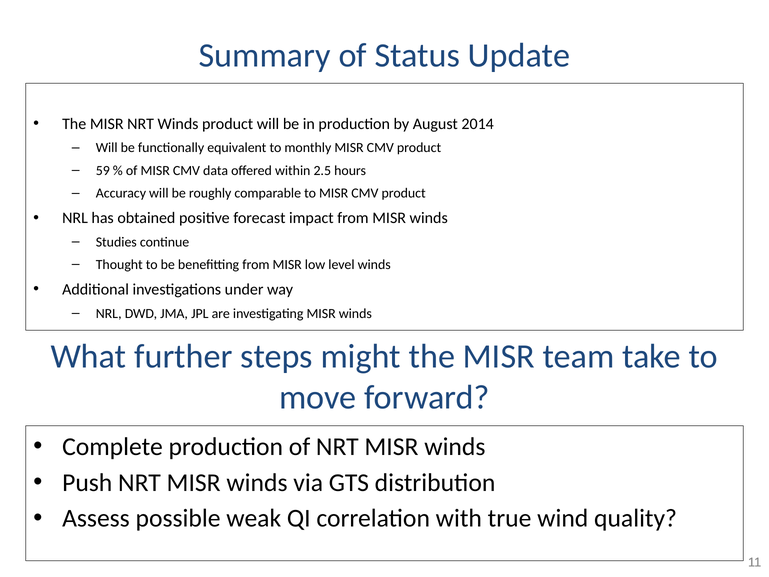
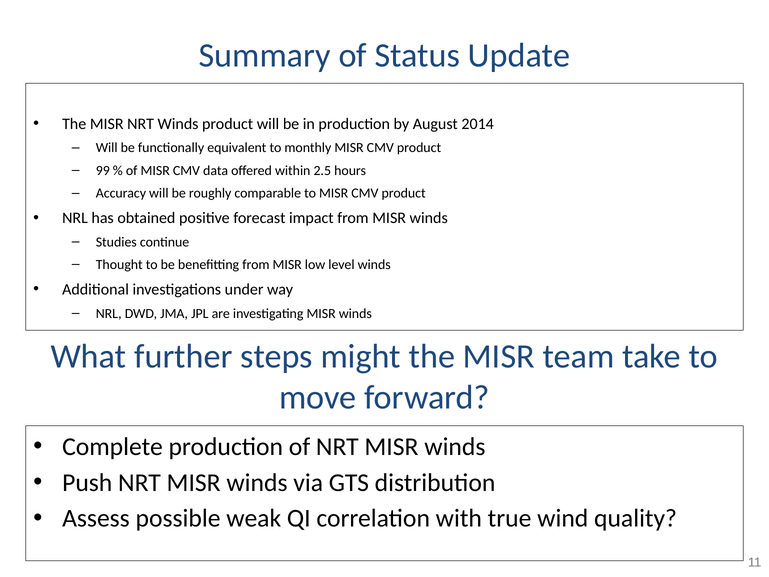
59: 59 -> 99 (103, 170)
